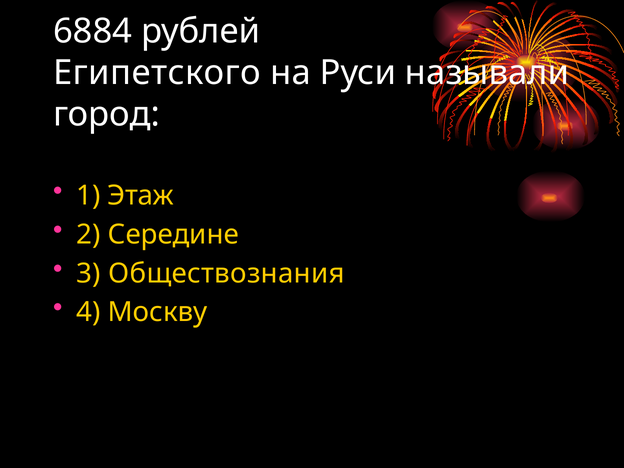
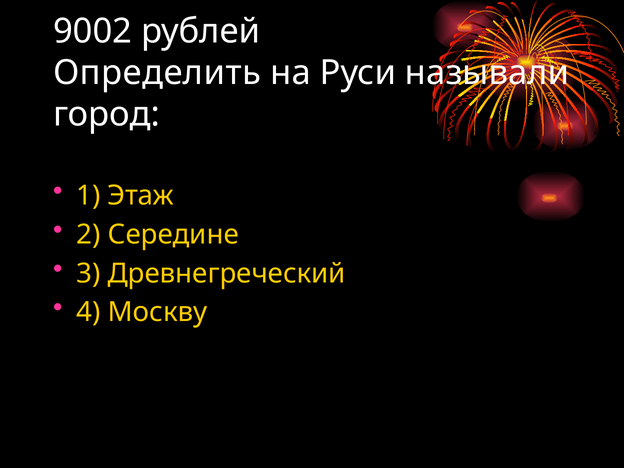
6884: 6884 -> 9002 (93, 31)
Египетского: Египетского -> Определить (157, 73)
Обществознания: Обществознания -> Древнегреческий (227, 273)
